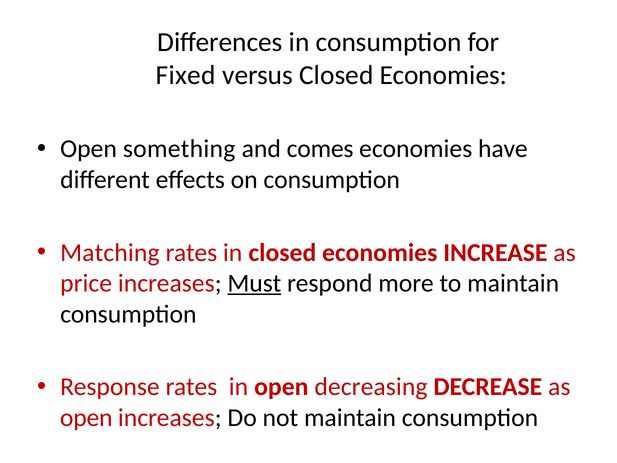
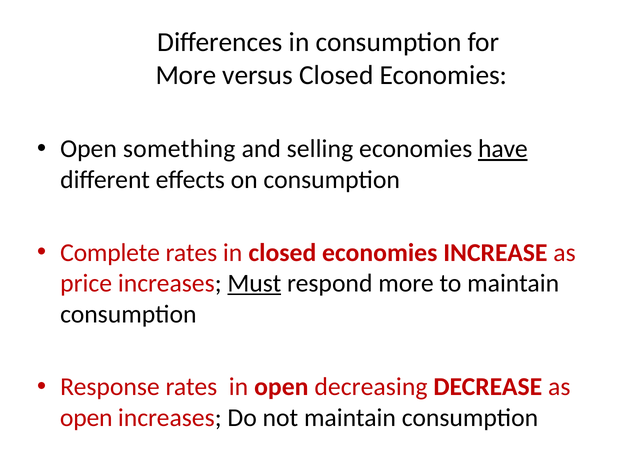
Fixed: Fixed -> More (186, 75)
comes: comes -> selling (320, 149)
have underline: none -> present (503, 149)
Matching: Matching -> Complete (110, 252)
